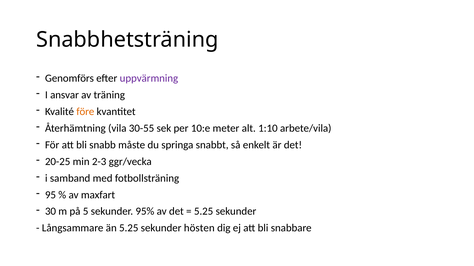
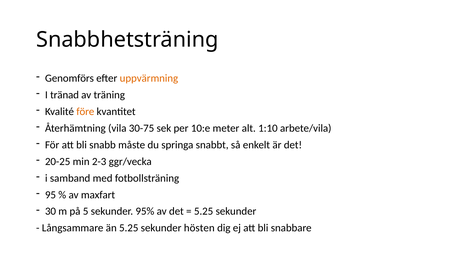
uppvärmning colour: purple -> orange (149, 79)
ansvar: ansvar -> tränad (65, 95)
30-55: 30-55 -> 30-75 (142, 129)
